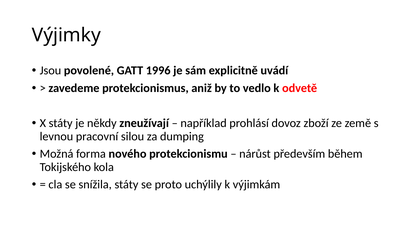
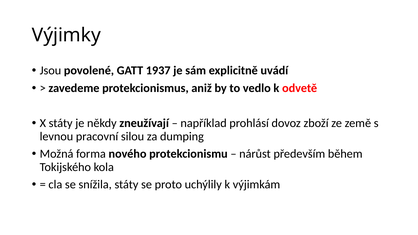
1996: 1996 -> 1937 (158, 71)
